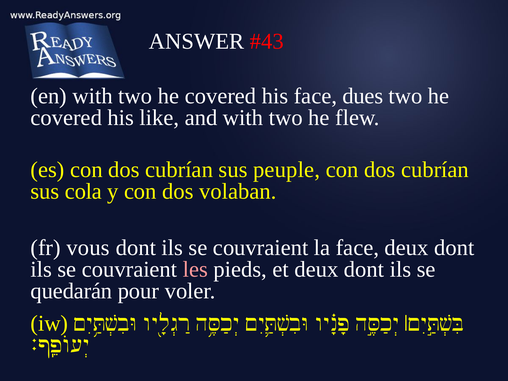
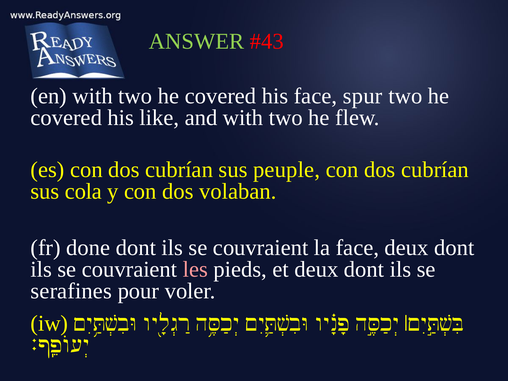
ANSWER colour: white -> light green (197, 41)
dues: dues -> spur (363, 96)
vous: vous -> done (88, 248)
quedarán: quedarán -> serafines (71, 291)
